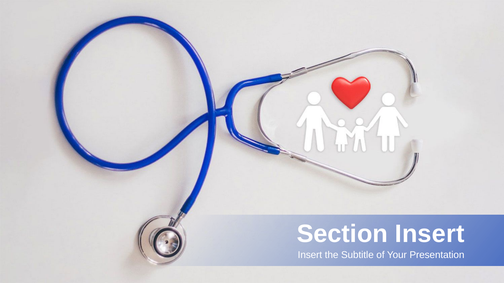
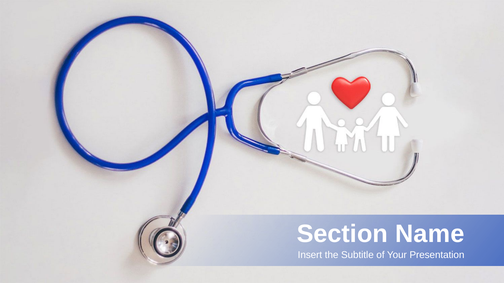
Section Insert: Insert -> Name (430, 234)
